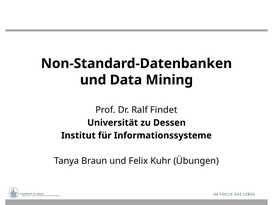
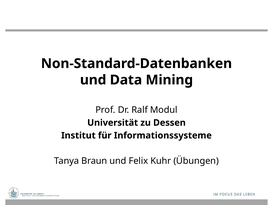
Findet: Findet -> Modul (164, 110)
